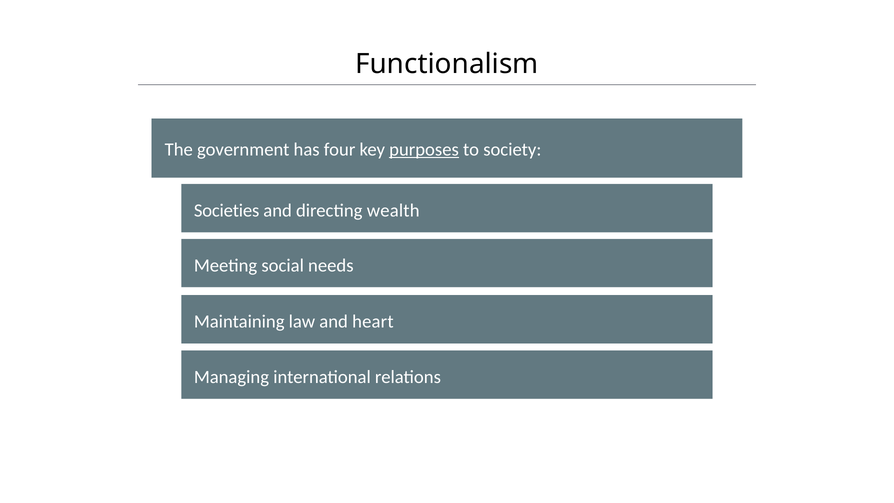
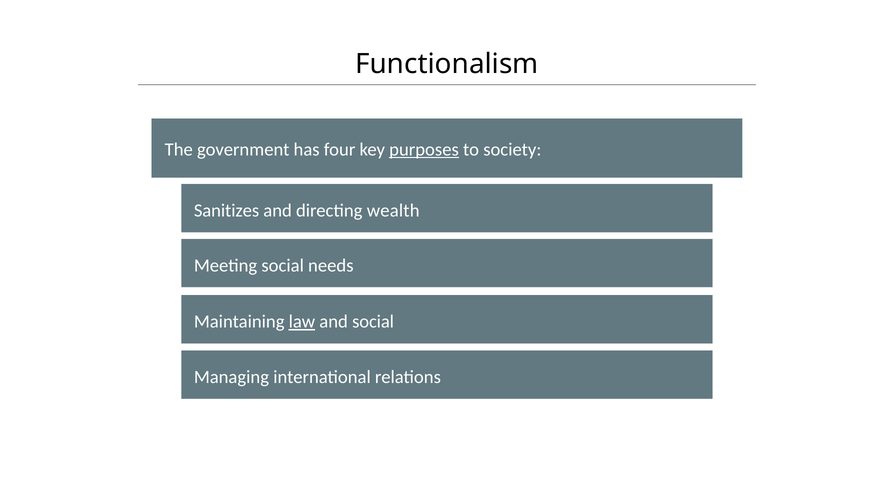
Societies: Societies -> Sanitizes (227, 211)
law underline: none -> present (302, 322)
and heart: heart -> social (373, 322)
